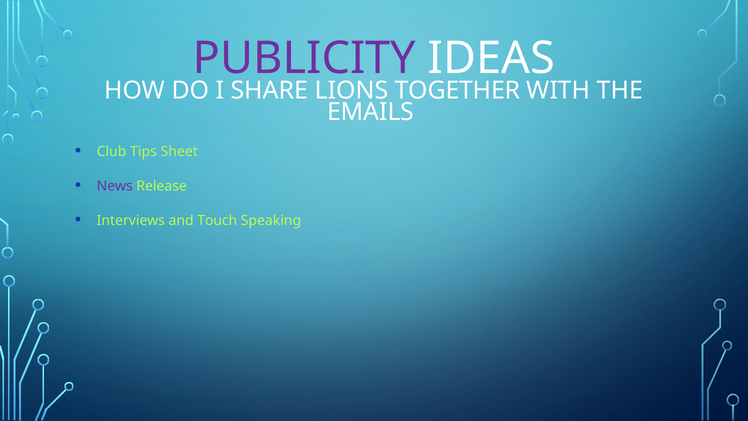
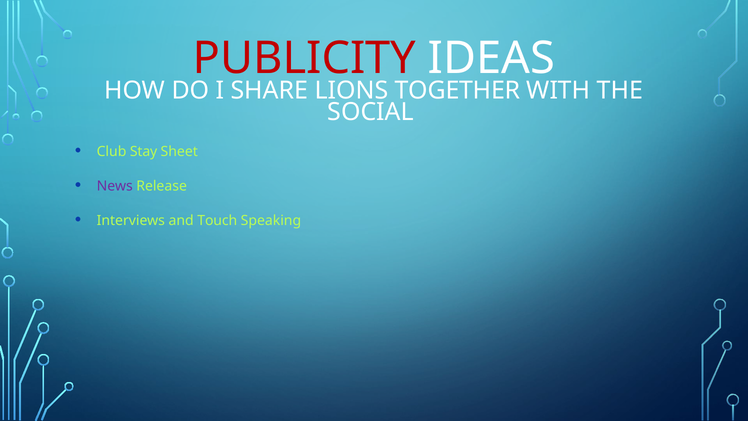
PUBLICITY colour: purple -> red (305, 59)
EMAILS: EMAILS -> SOCIAL (371, 112)
Tips: Tips -> Stay (144, 152)
